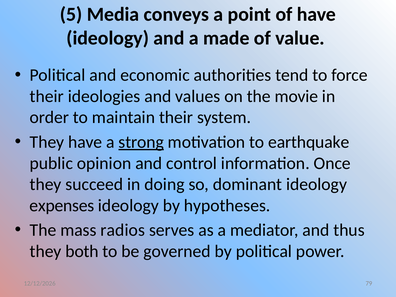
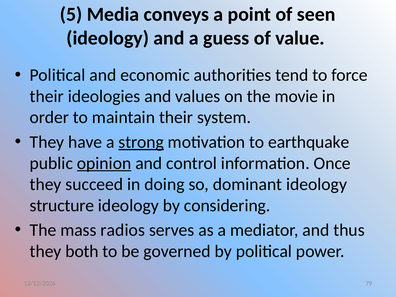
of have: have -> seen (316, 14)
made: made -> guess (226, 38)
opinion underline: none -> present (104, 163)
expenses: expenses -> structure (62, 205)
hypotheses: hypotheses -> considering (227, 205)
